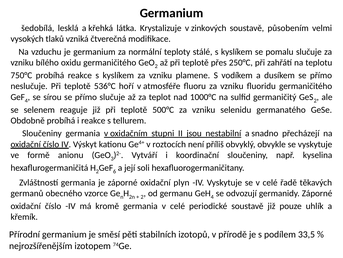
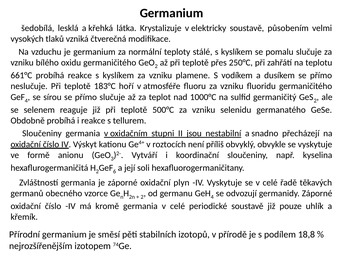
zinkových: zinkových -> elektricky (209, 28)
750°C: 750°C -> 661°C (21, 75)
536°C: 536°C -> 183°C (105, 86)
33,5: 33,5 -> 18,8 (306, 234)
